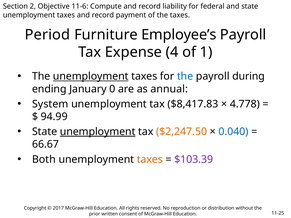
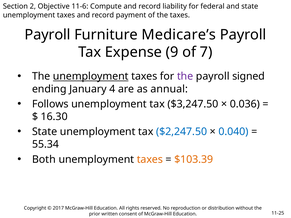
Period: Period -> Payroll (48, 35)
Employee’s: Employee’s -> Medicare’s (179, 35)
4: 4 -> 9 (172, 52)
1: 1 -> 7 (206, 52)
the colour: blue -> purple (185, 76)
during: during -> signed (248, 76)
0: 0 -> 4 (112, 89)
System: System -> Follows (50, 104)
$8,417.83: $8,417.83 -> $3,247.50 (193, 104)
4.778: 4.778 -> 0.036 (245, 104)
94.99: 94.99 -> 16.30 (54, 117)
unemployment underline: present -> none (98, 132)
$2,247.50 colour: orange -> blue (182, 132)
66.67: 66.67 -> 55.34 (45, 144)
$103.39 colour: purple -> orange (194, 160)
